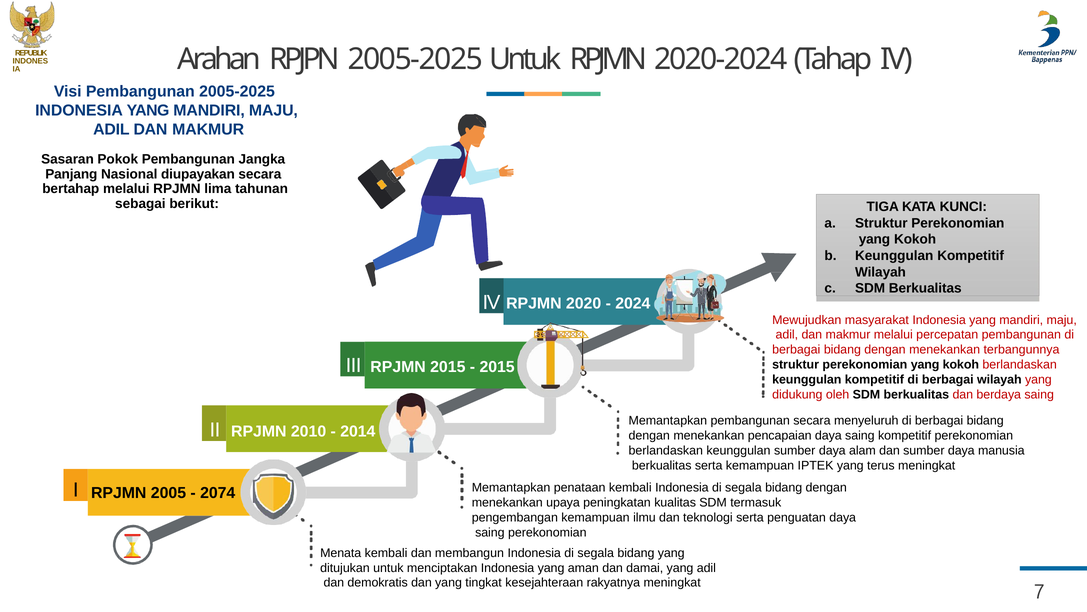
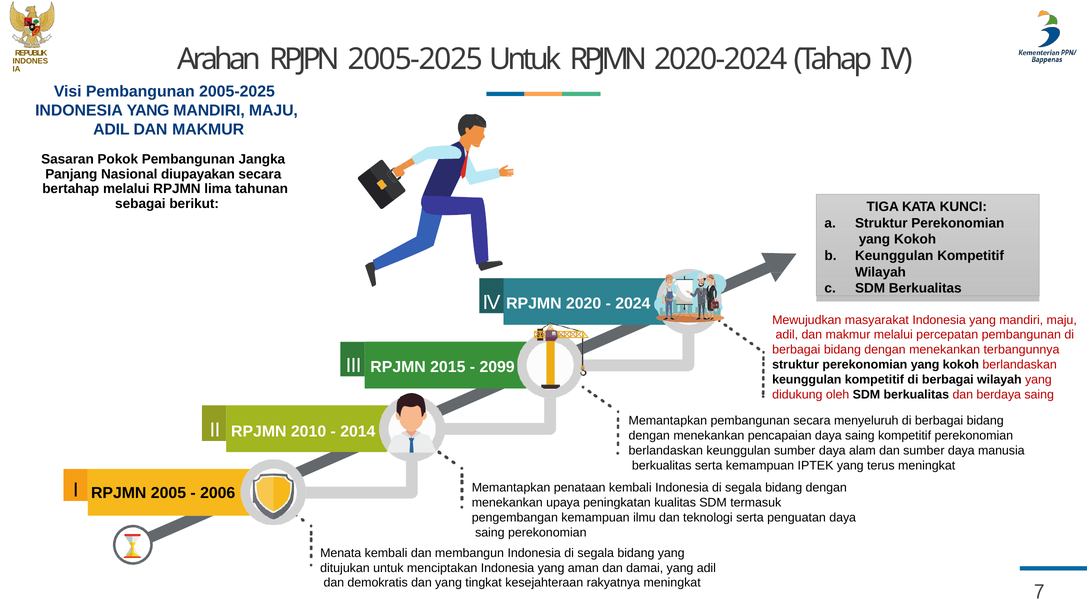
2015: 2015 -> 2099 (497, 367)
2074: 2074 -> 2006 (218, 492)
